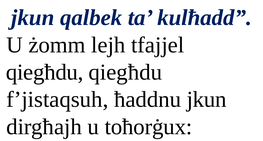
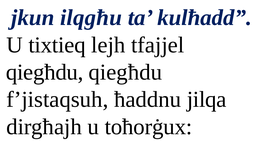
qalbek: qalbek -> ilqgħu (91, 18)
żomm: żomm -> tixtieq (57, 45)
ħaddnu jkun: jkun -> jilqa (207, 100)
